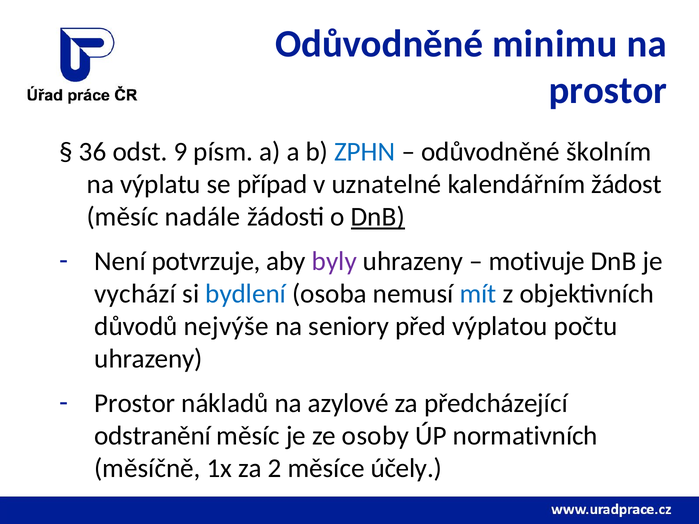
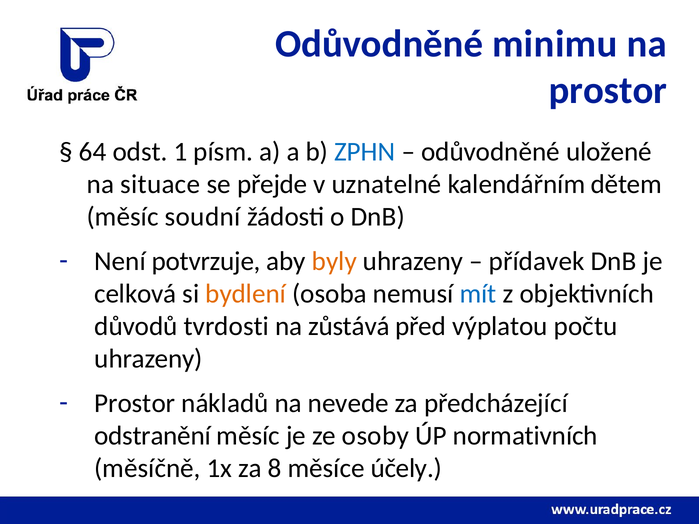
36: 36 -> 64 (93, 152)
9: 9 -> 1 (180, 152)
školním: školním -> uložené (609, 152)
výplatu: výplatu -> situace (160, 184)
případ: případ -> přejde (272, 184)
žádost: žádost -> dětem (626, 184)
nadále: nadále -> soudní (203, 217)
DnB underline: present -> none (378, 217)
byly colour: purple -> orange (334, 261)
motivuje: motivuje -> přídavek (537, 261)
vychází: vychází -> celková (135, 294)
bydlení colour: blue -> orange (246, 294)
nejvýše: nejvýše -> tvrdosti (226, 327)
seniory: seniory -> zůstává (349, 327)
azylové: azylové -> nevede (348, 403)
2: 2 -> 8 (275, 469)
